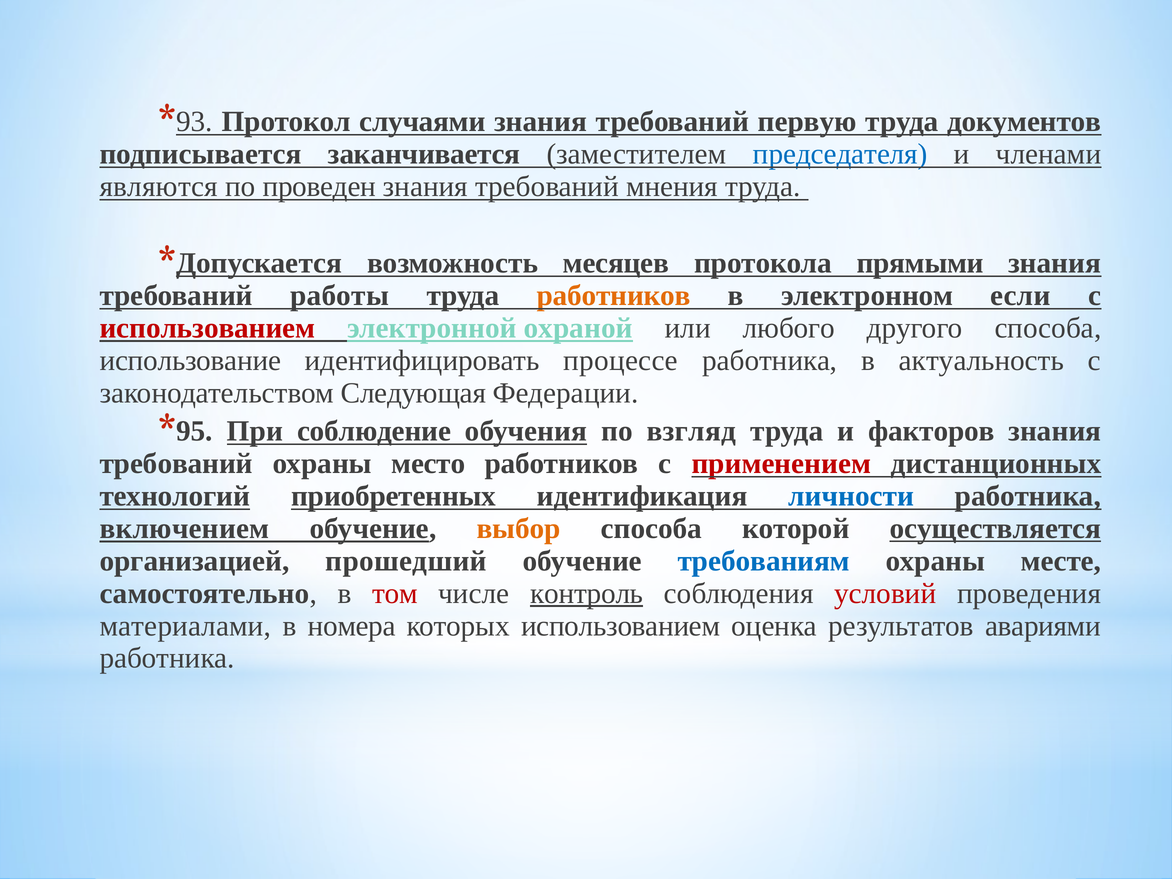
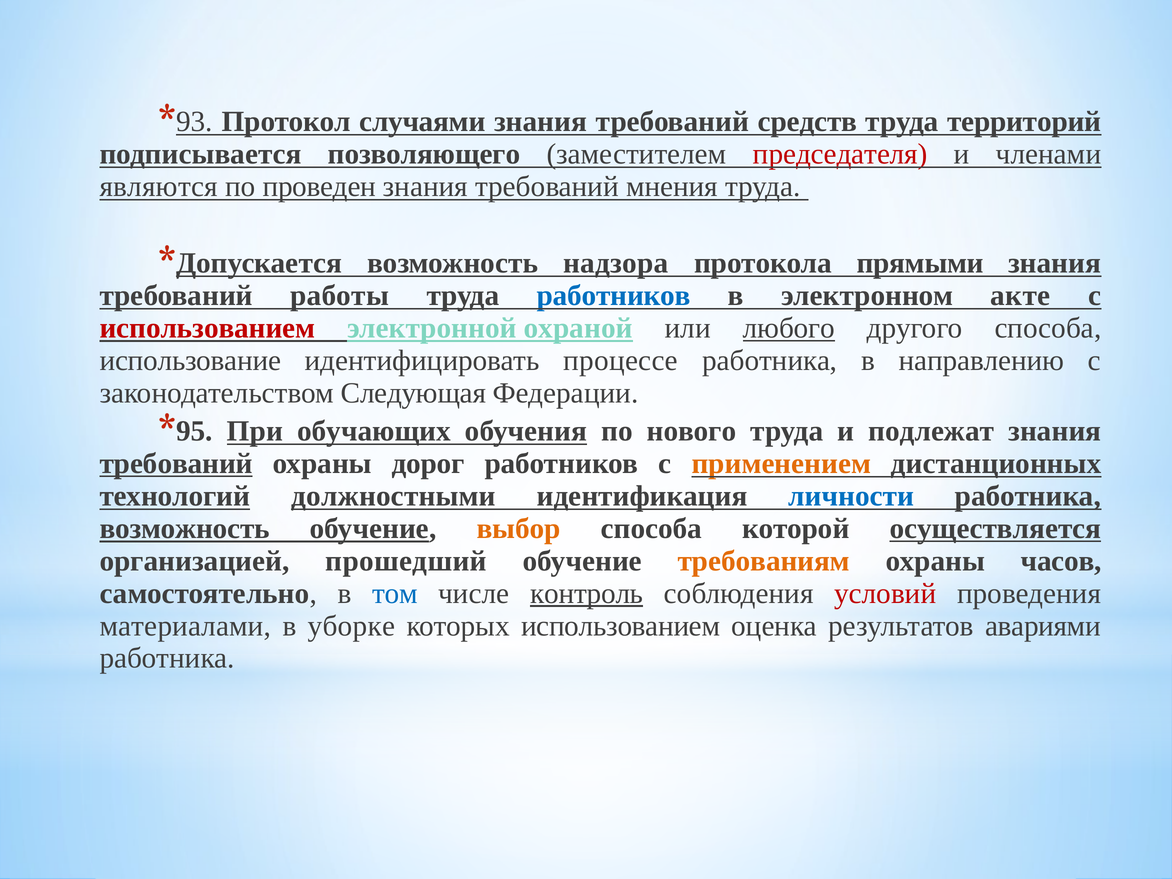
первую: первую -> средств (807, 122)
документов: документов -> территорий (1024, 122)
заканчивается: заканчивается -> позволяющего (424, 154)
председателя colour: blue -> red (840, 154)
месяцев: месяцев -> надзора (616, 263)
работников colour: orange -> blue (614, 296)
если: если -> акте (1020, 296)
любого underline: none -> present (789, 328)
актуальность: актуальность -> направлению (982, 361)
соблюдение: соблюдение -> обучающих (374, 431)
взгляд: взгляд -> нового (692, 431)
факторов: факторов -> подлежат (931, 431)
требований underline: none -> present (176, 464)
место: место -> дорог (428, 464)
применением colour: red -> orange (781, 464)
приобретенных: приобретенных -> должностными (393, 496)
включением: включением -> возможность (185, 529)
требованиям colour: blue -> orange (764, 561)
месте: месте -> часов (1061, 561)
том colour: red -> blue (395, 593)
номера: номера -> уборке (352, 626)
